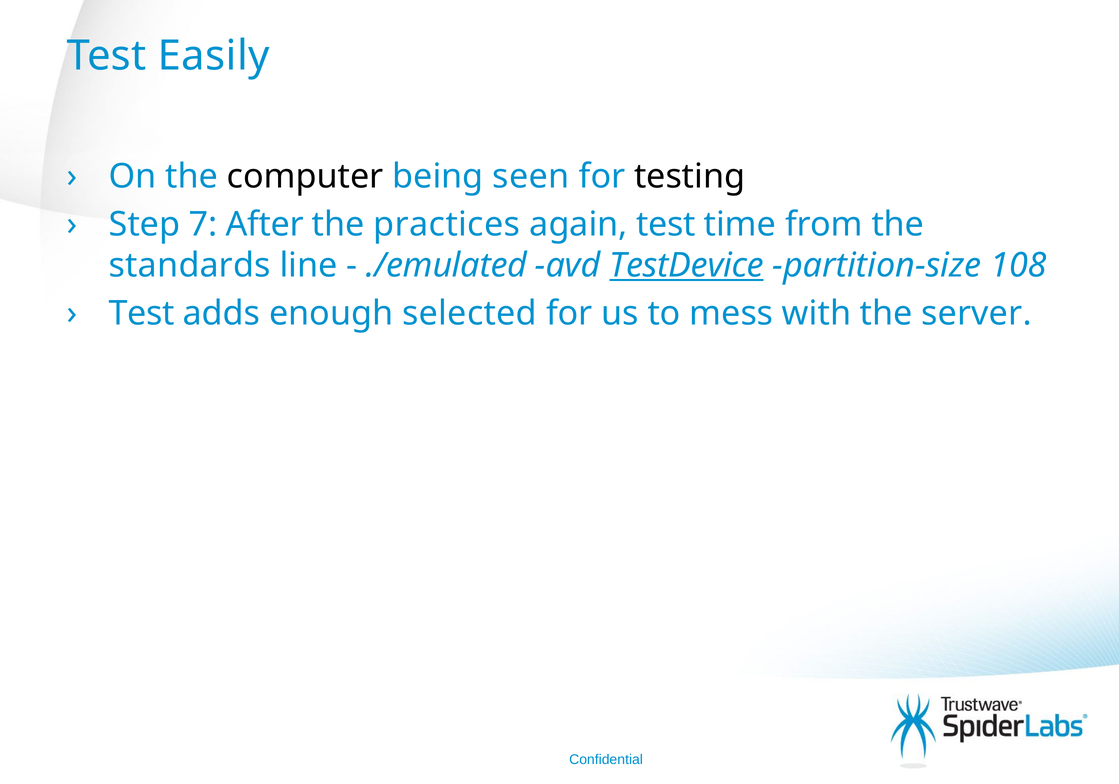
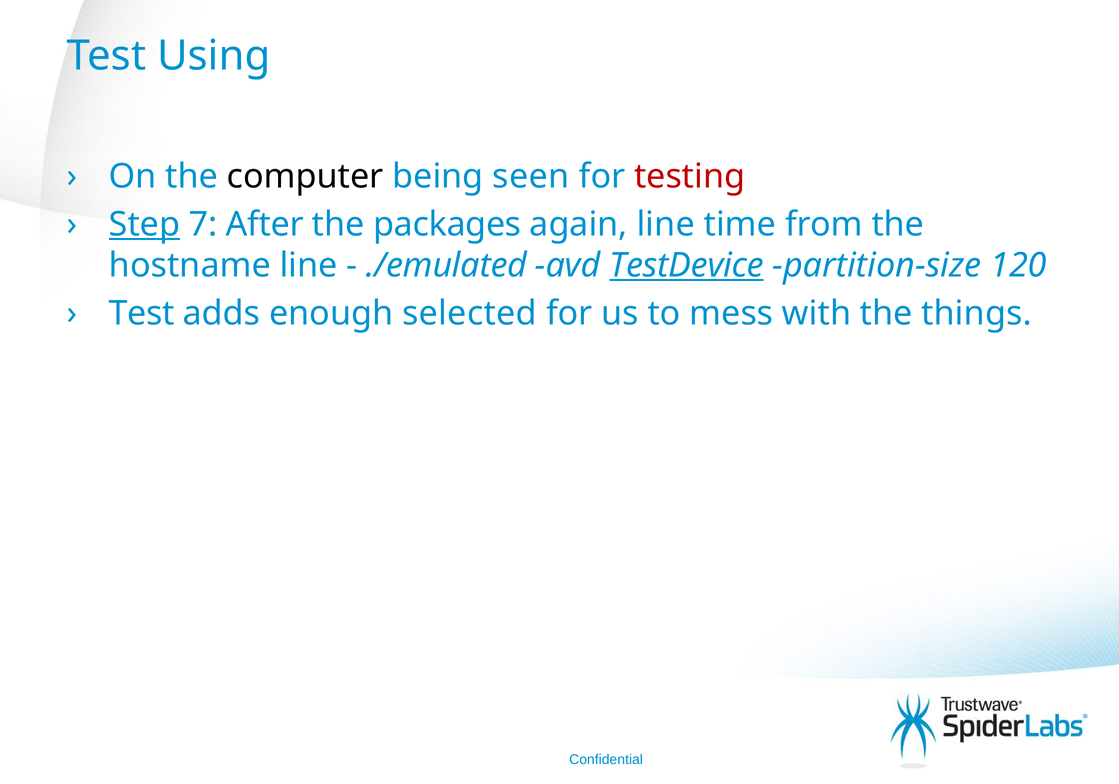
Easily: Easily -> Using (214, 56)
testing colour: black -> red (690, 176)
Step underline: none -> present (145, 224)
practices: practices -> packages (447, 224)
again test: test -> line (666, 224)
standards: standards -> hostname (190, 265)
108: 108 -> 120 (1018, 265)
server: server -> things (977, 313)
